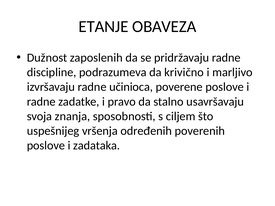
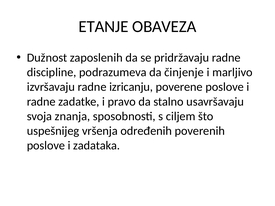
krivično: krivično -> činjenje (184, 72)
učinioca: učinioca -> izricanju (131, 87)
